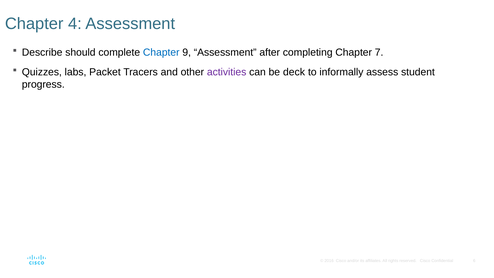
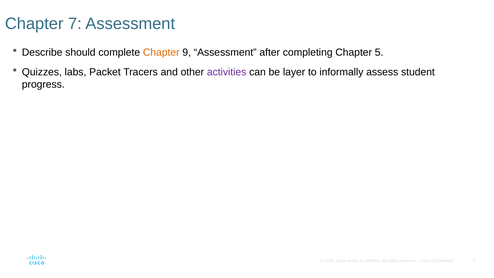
4: 4 -> 7 (75, 24)
Chapter colour: blue -> orange (161, 53)
7: 7 -> 5 (379, 53)
deck: deck -> layer (294, 72)
